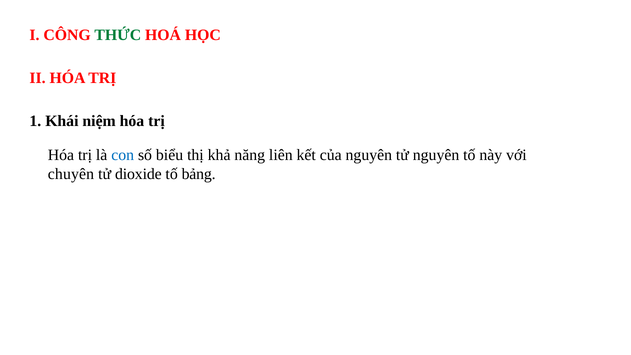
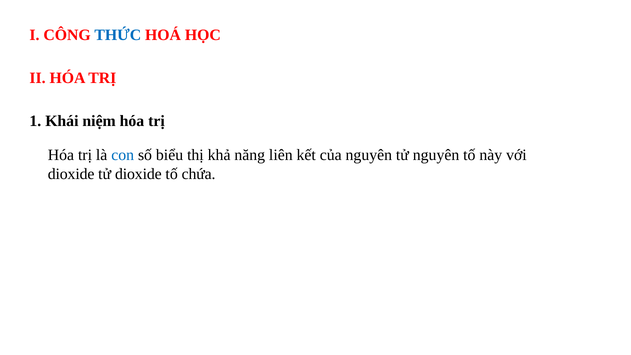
THỨC colour: green -> blue (118, 35)
chuyên: chuyên -> dioxide (71, 174)
bảng: bảng -> chứa (199, 174)
